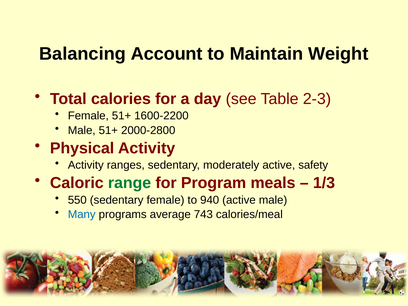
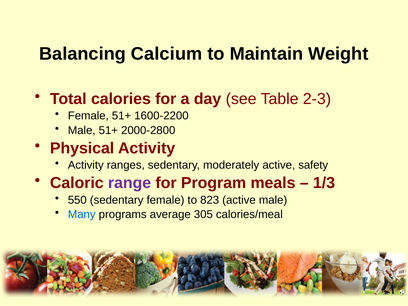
Account: Account -> Calcium (167, 54)
range colour: green -> purple (130, 183)
940: 940 -> 823 (210, 200)
743: 743 -> 305 (203, 215)
